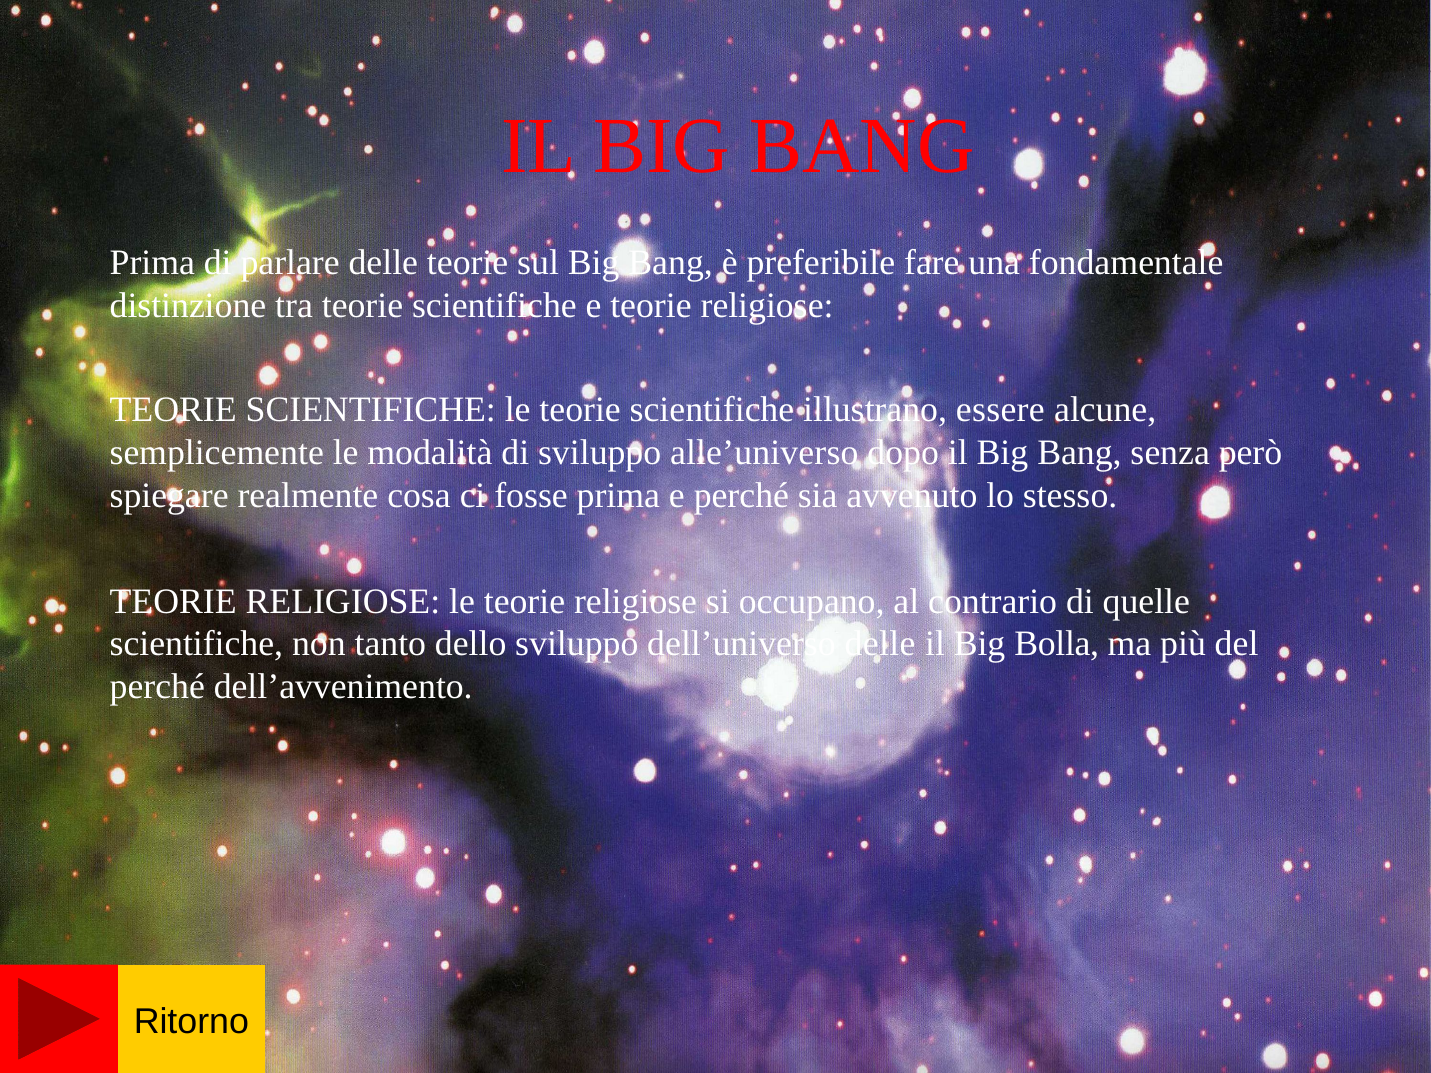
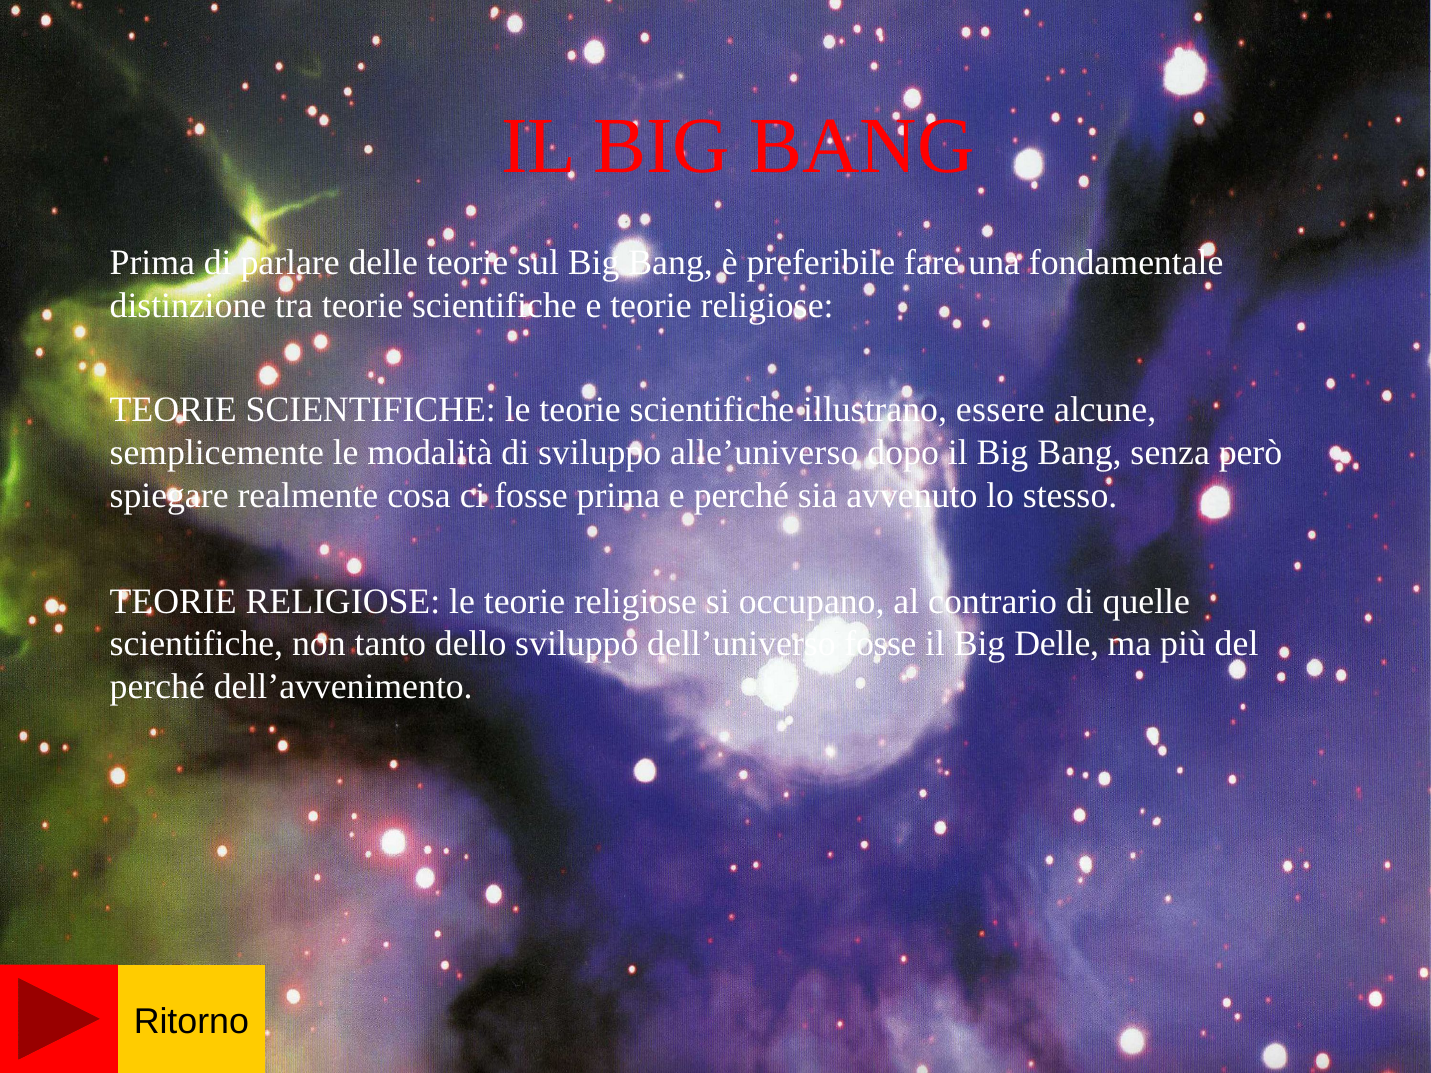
dell’universo delle: delle -> fosse (881, 644)
Big Bolla: Bolla -> Delle (1057, 644)
